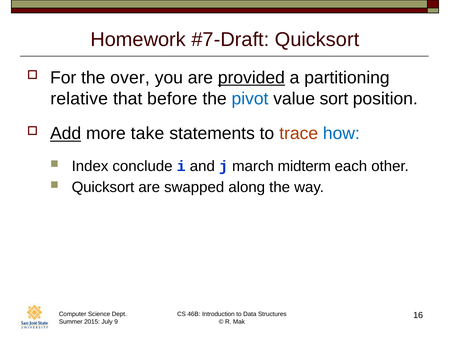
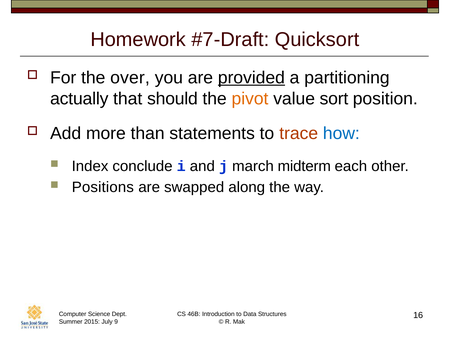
relative: relative -> actually (79, 99)
before: before -> should (172, 99)
pivot colour: blue -> orange (250, 99)
Add underline: present -> none (66, 134)
take: take -> than (148, 134)
Quicksort: Quicksort -> Positions (103, 188)
